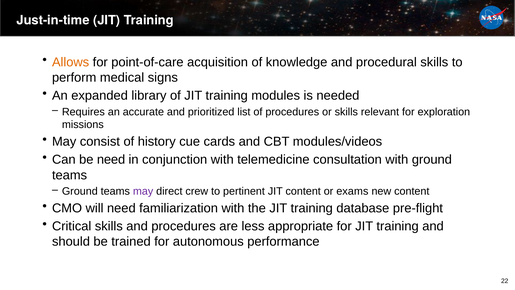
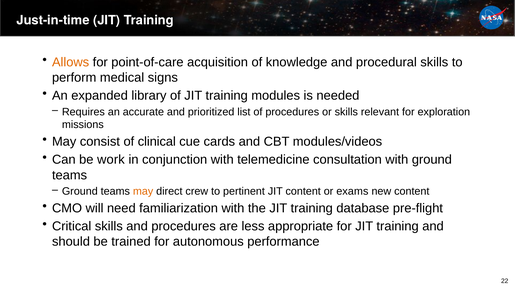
history: history -> clinical (157, 141)
be need: need -> work (111, 159)
may colour: purple -> orange (143, 191)
